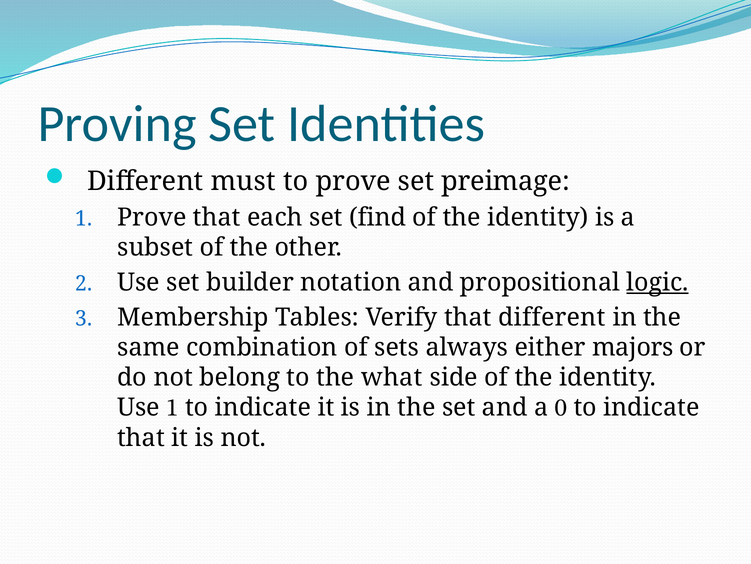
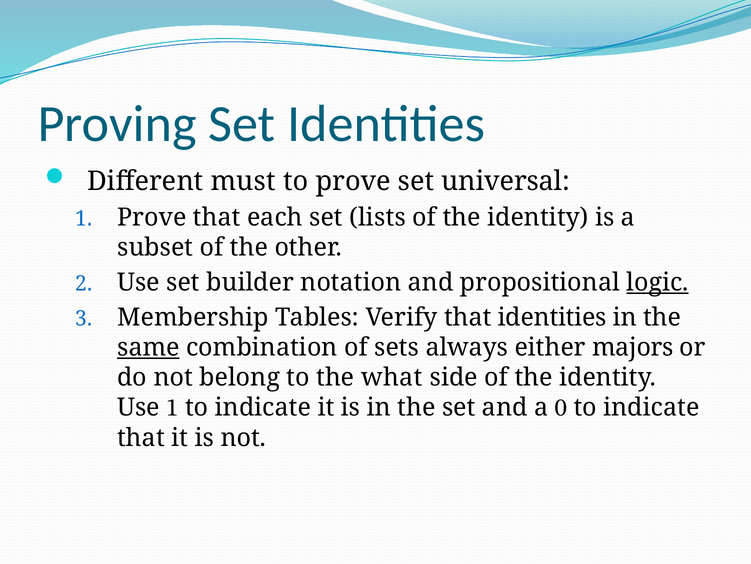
preimage: preimage -> universal (506, 181)
find: find -> lists (378, 217)
that different: different -> identities (552, 317)
same underline: none -> present (148, 347)
